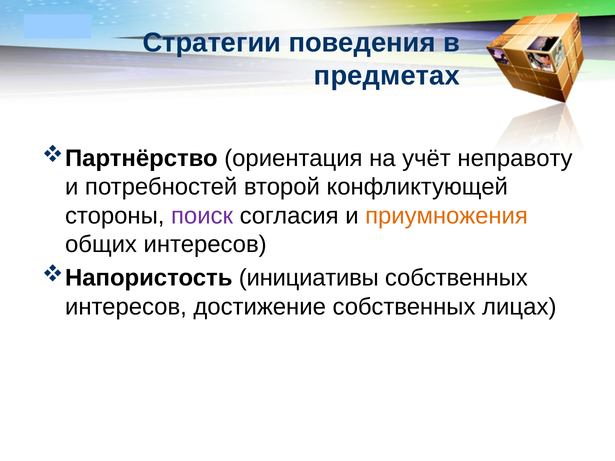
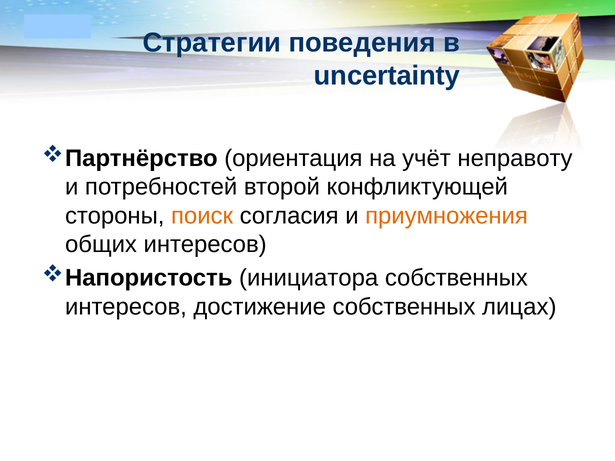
предметах: предметах -> uncertainty (387, 76)
поиск colour: purple -> orange (202, 216)
инициативы: инициативы -> инициатора (309, 278)
